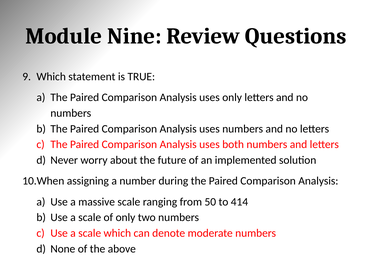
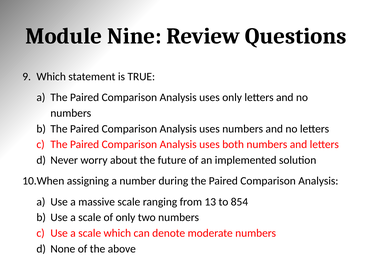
50: 50 -> 13 (210, 202)
414: 414 -> 854 (239, 202)
